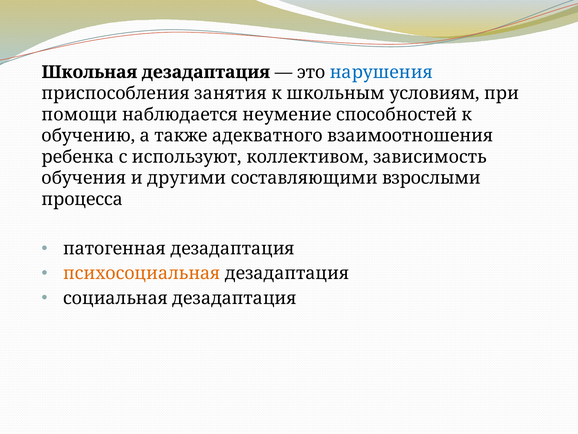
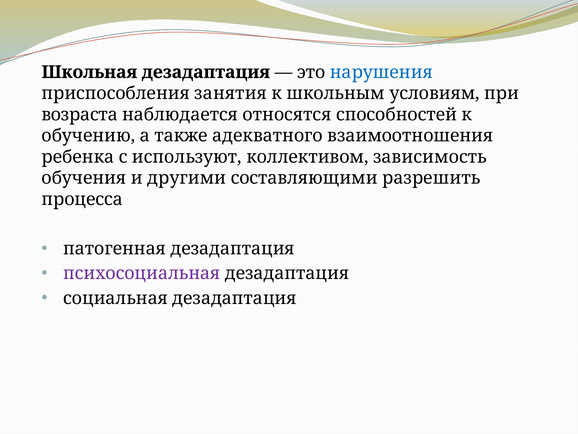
помощи: помощи -> возраста (80, 114)
неумение: неумение -> относятся (287, 114)
взрослыми: взрослыми -> разрешить (431, 178)
психосоциальная colour: orange -> purple (142, 273)
